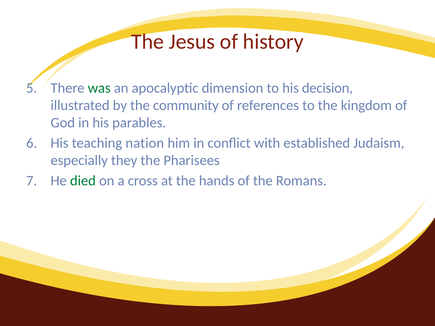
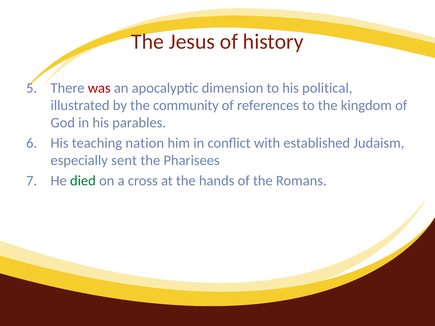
was colour: green -> red (99, 88)
decision: decision -> political (327, 88)
they: they -> sent (124, 161)
